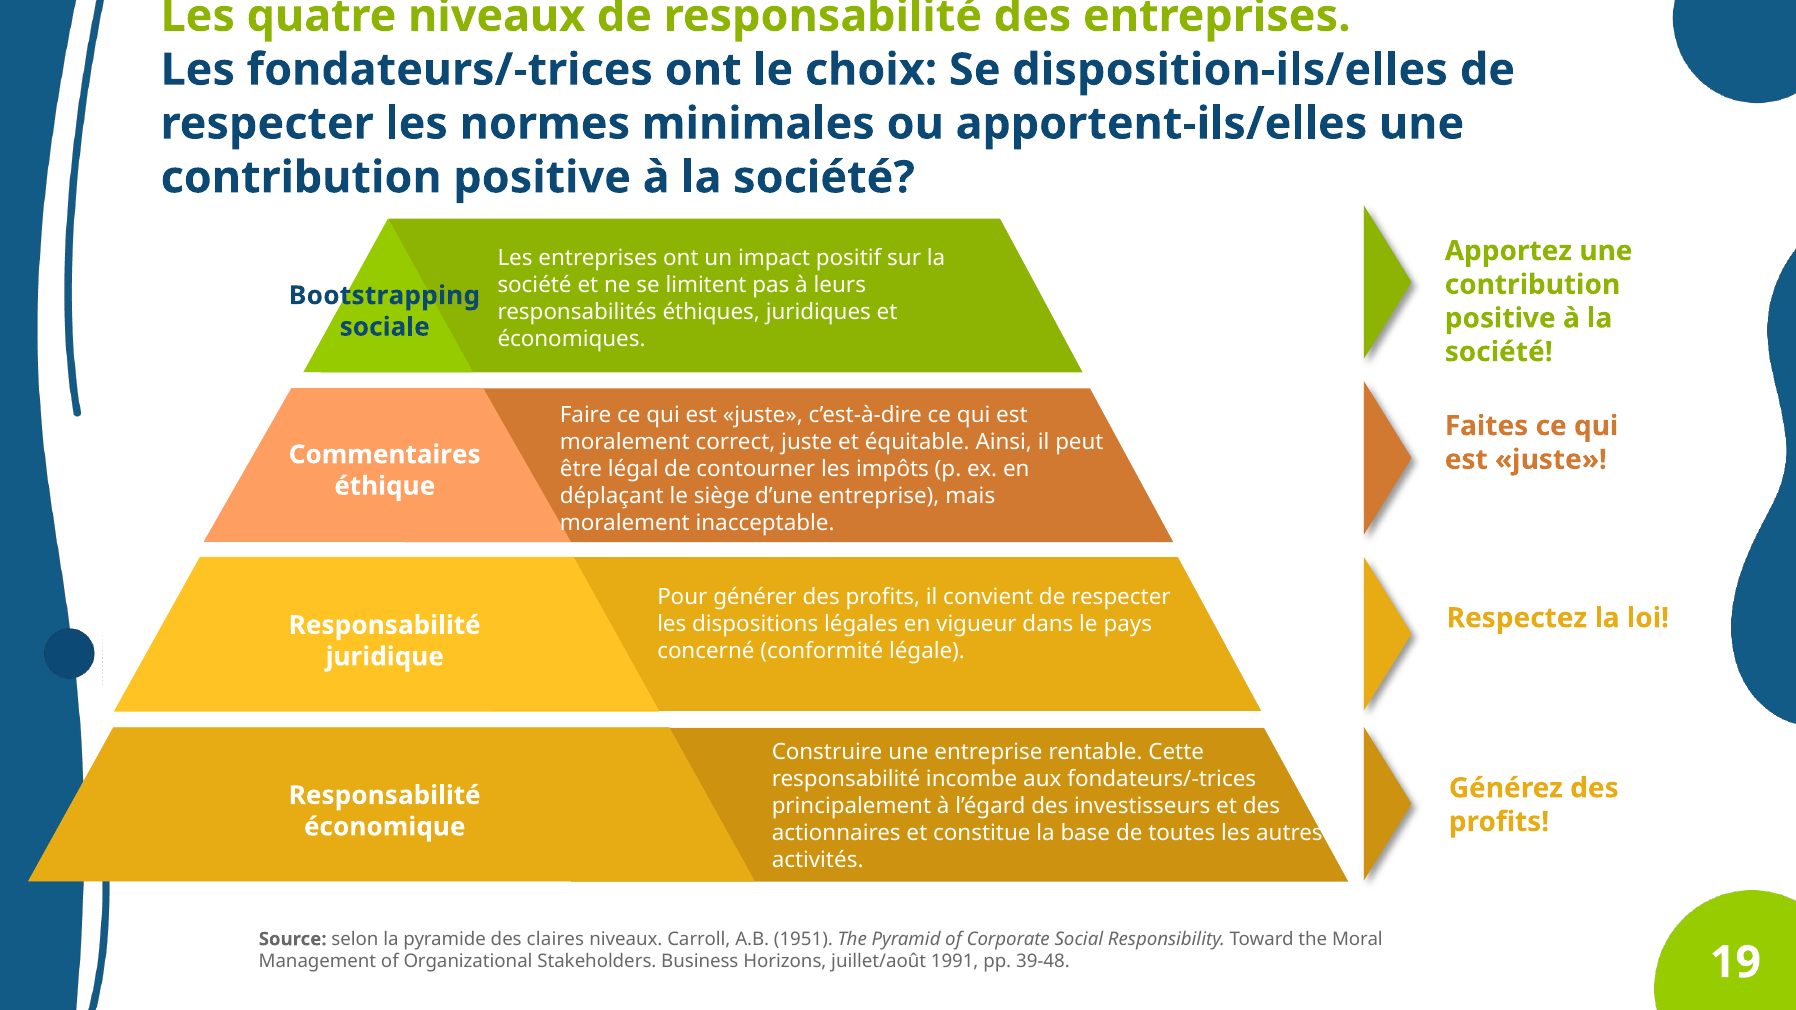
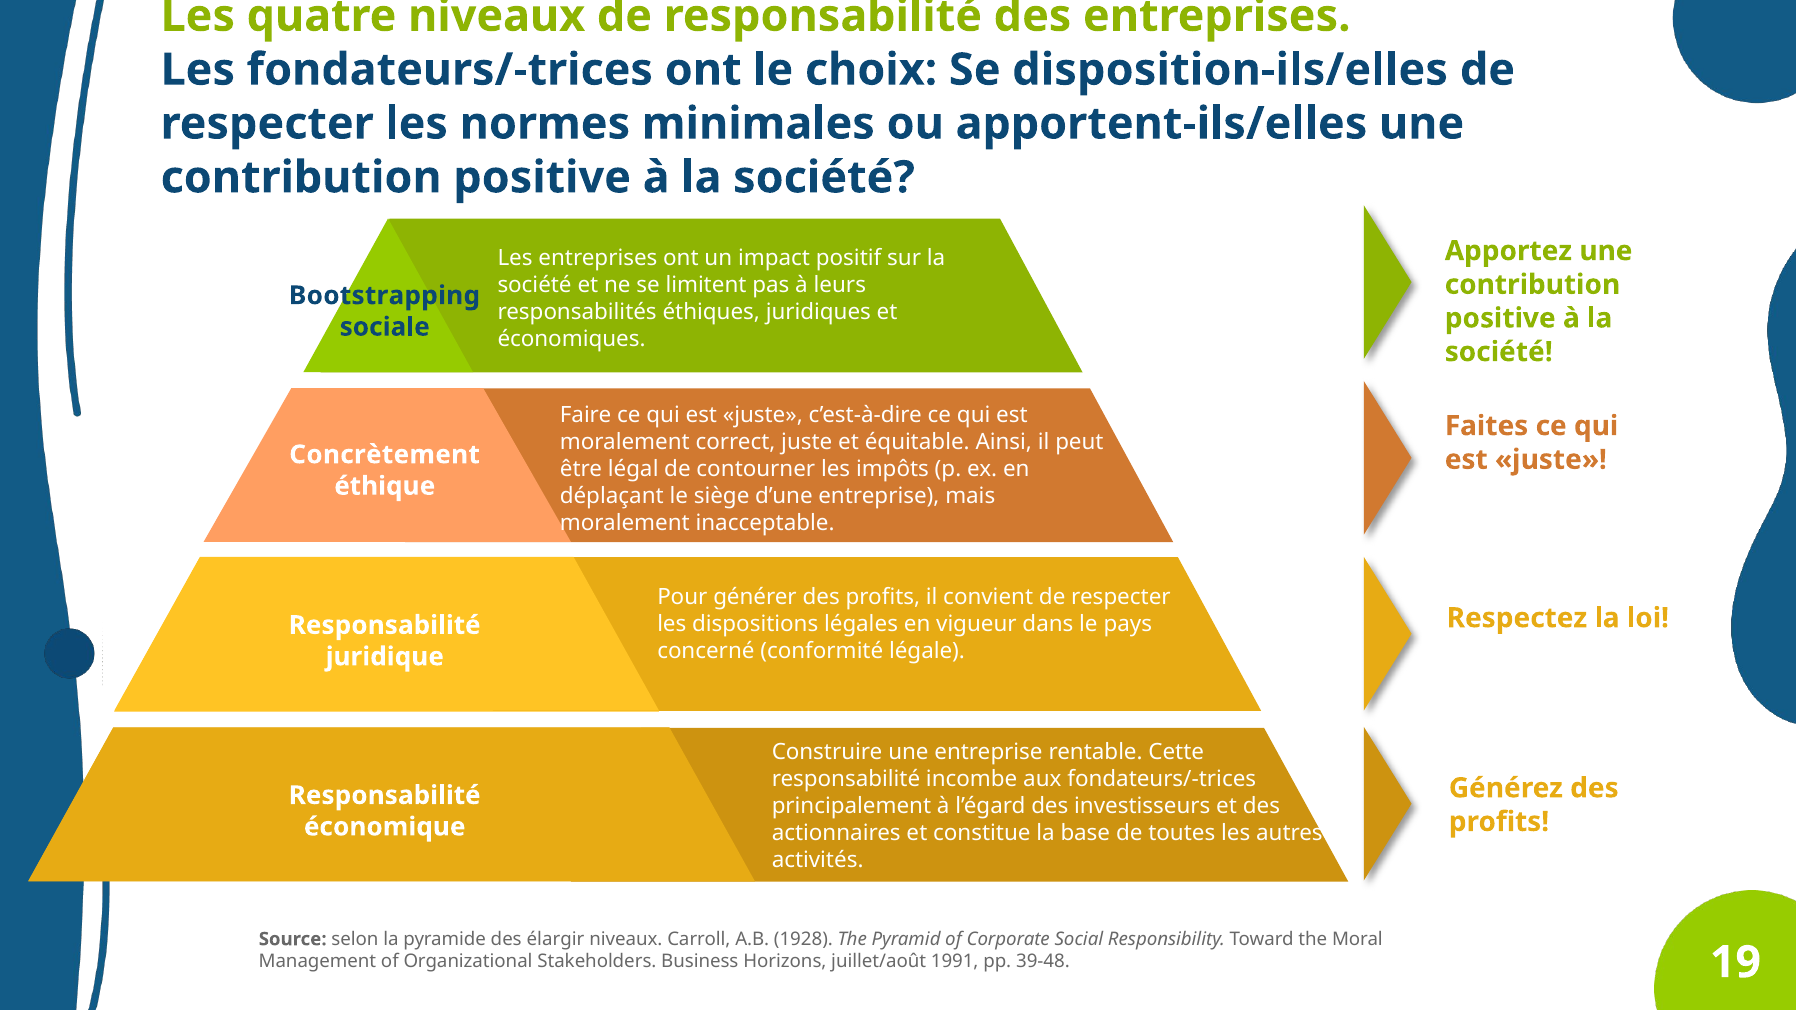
Commentaires: Commentaires -> Concrètement (385, 455)
claires: claires -> élargir (555, 939)
1951: 1951 -> 1928 (803, 939)
